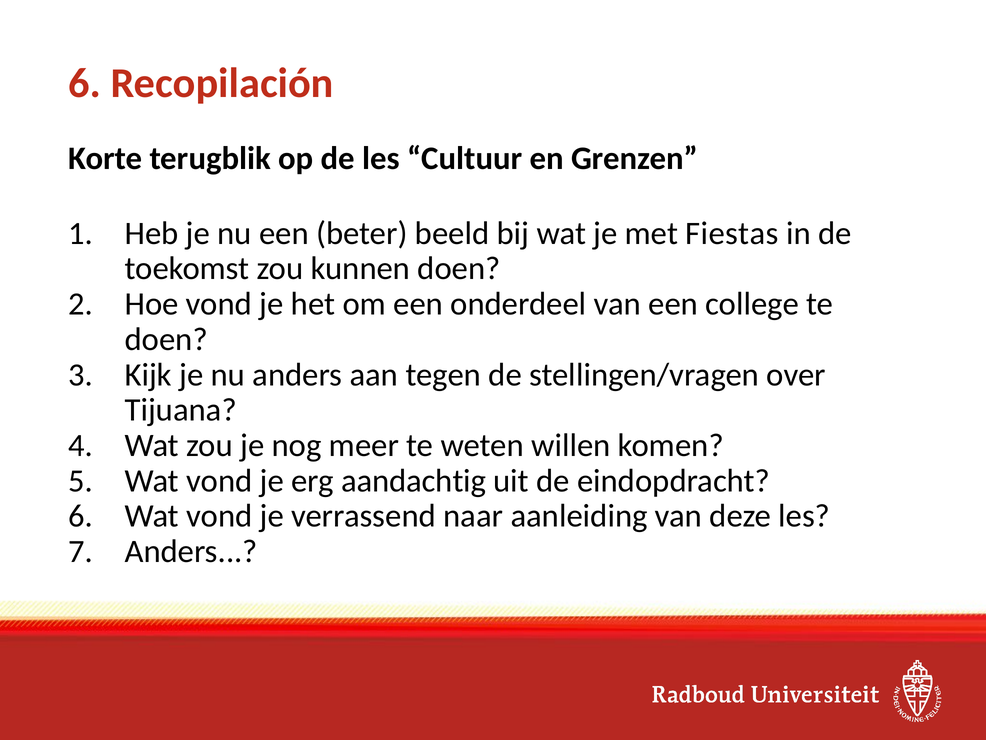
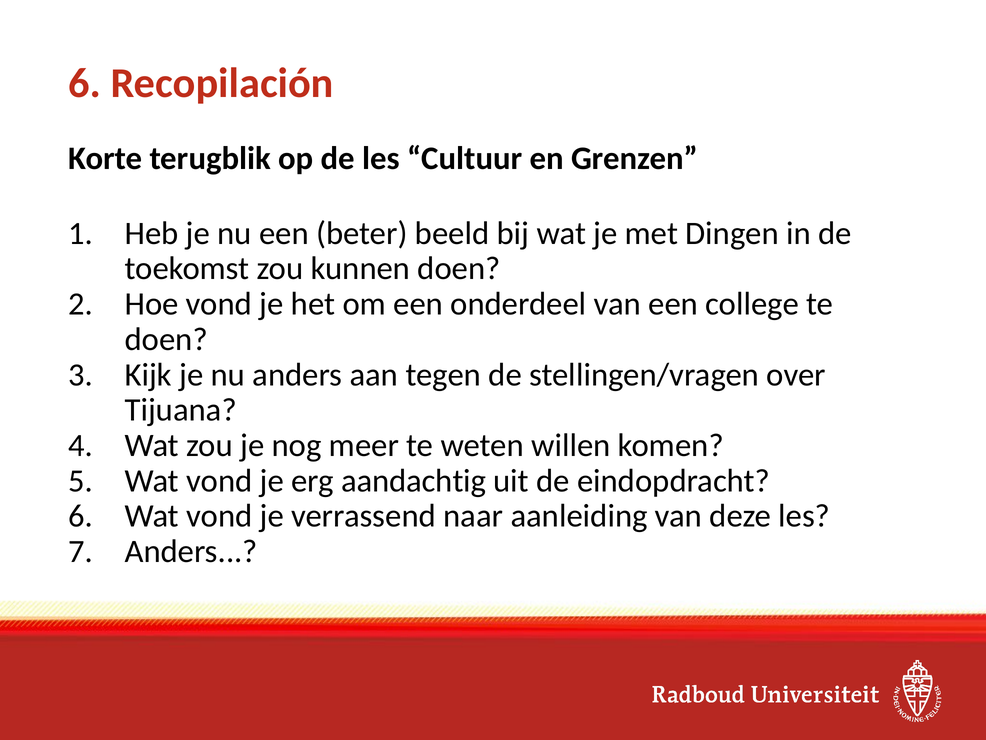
Fiestas: Fiestas -> Dingen (732, 233)
